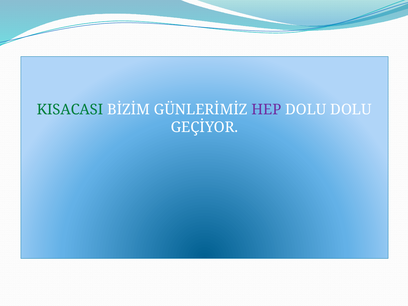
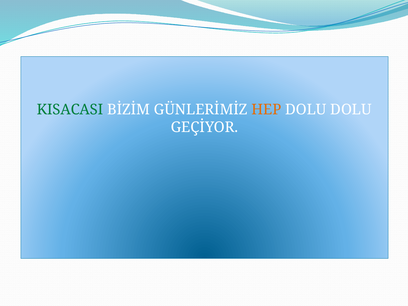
HEP colour: purple -> orange (266, 110)
